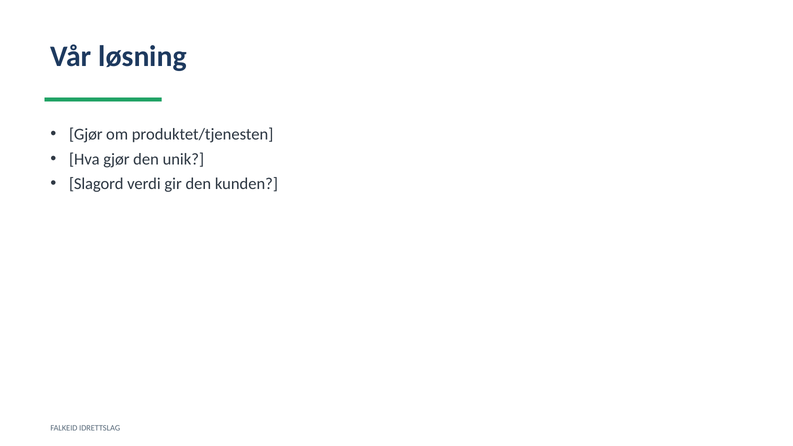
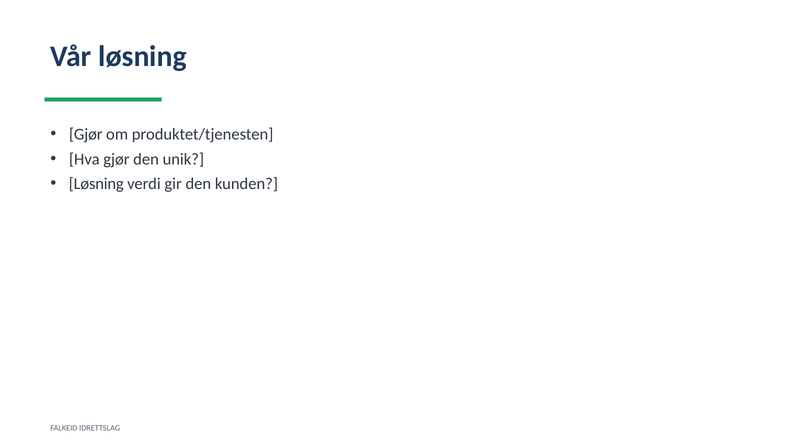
Slagord: Slagord -> Løsning (96, 184)
